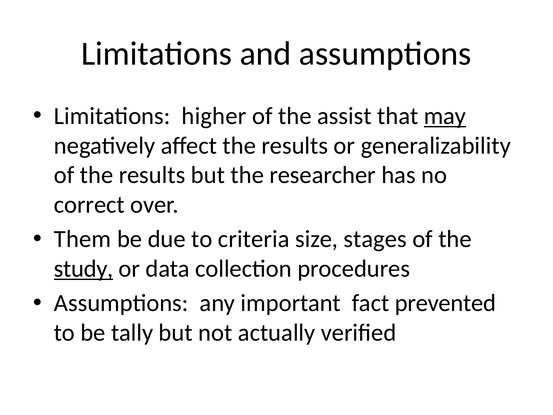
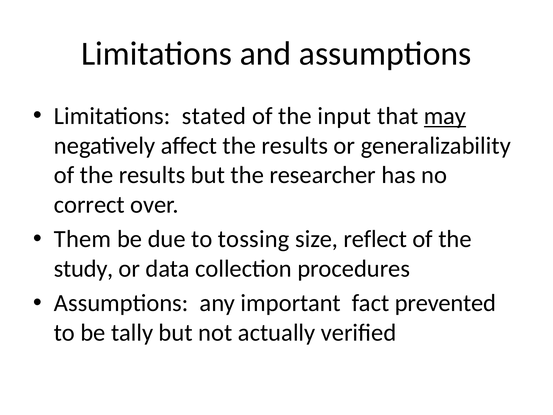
higher: higher -> stated (214, 116)
assist: assist -> input (344, 116)
criteria: criteria -> tossing (254, 239)
stages: stages -> reflect (375, 239)
study underline: present -> none (84, 269)
